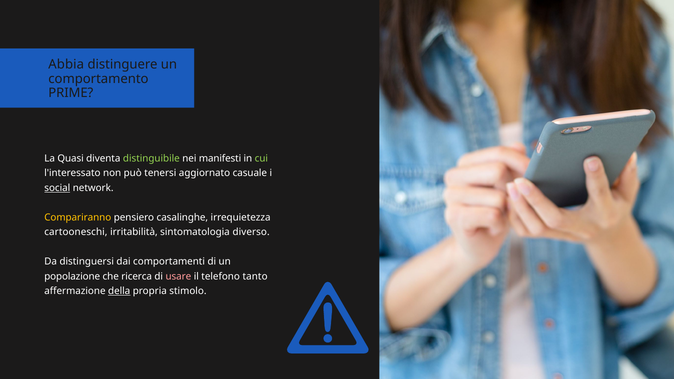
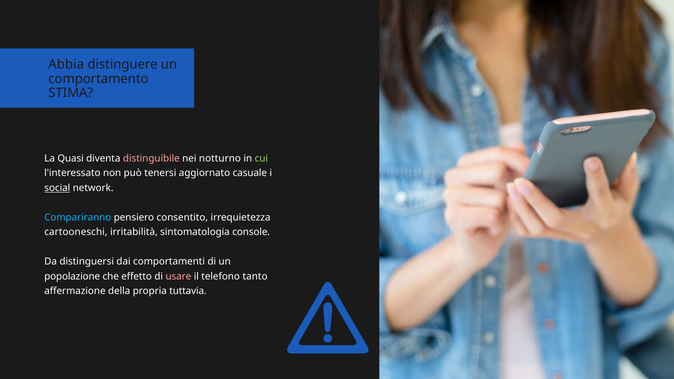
PRIME: PRIME -> STIMA (71, 93)
distinguibile colour: light green -> pink (151, 159)
manifesti: manifesti -> notturno (220, 159)
Compariranno colour: yellow -> light blue (78, 218)
casalinghe: casalinghe -> consentito (182, 218)
diverso: diverso -> console (251, 232)
ricerca: ricerca -> effetto (137, 276)
della underline: present -> none (119, 291)
stimolo: stimolo -> tuttavia (188, 291)
